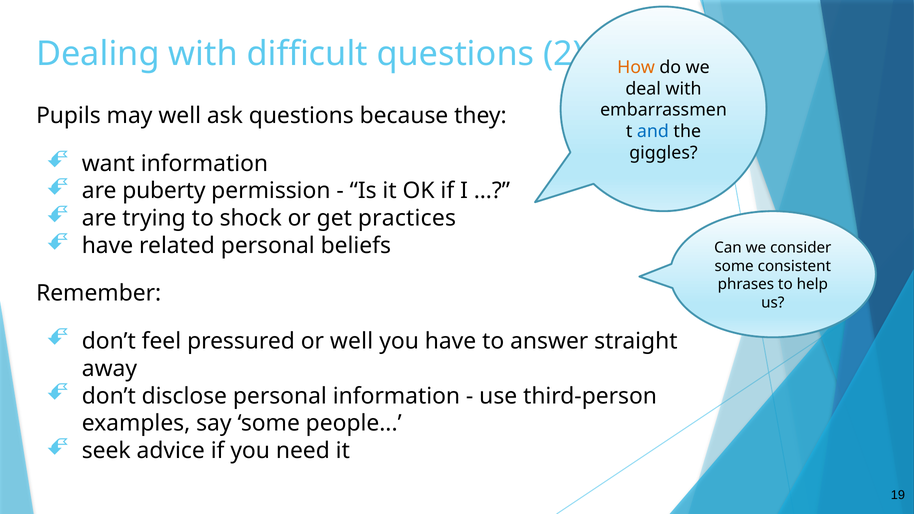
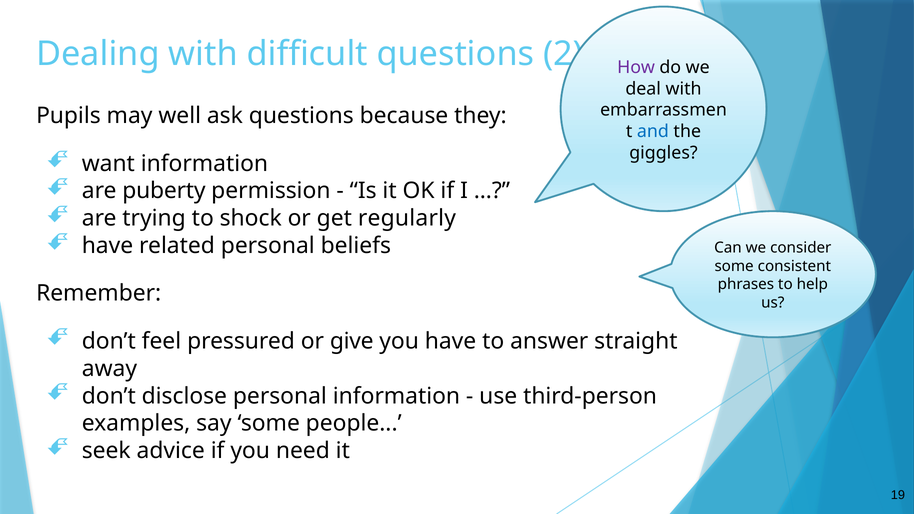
How colour: orange -> purple (636, 67)
practices: practices -> regularly (407, 218)
or well: well -> give (352, 341)
